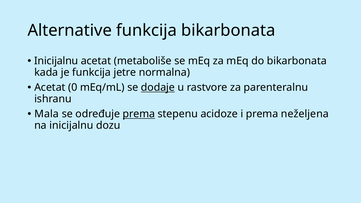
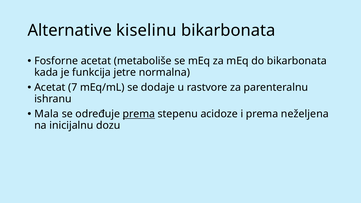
Alternative funkcija: funkcija -> kiselinu (146, 30)
Inicijalnu: Inicijalnu -> Fosforne (56, 61)
0: 0 -> 7 (73, 88)
dodaje underline: present -> none (158, 88)
